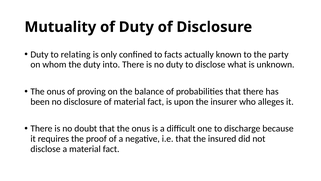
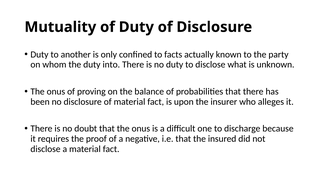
relating: relating -> another (76, 54)
